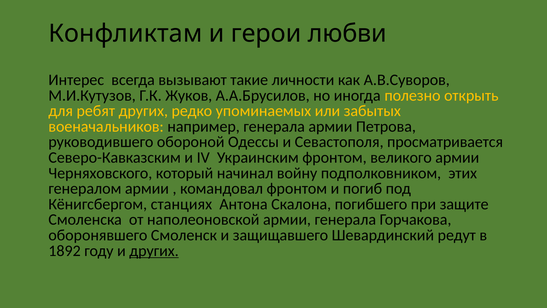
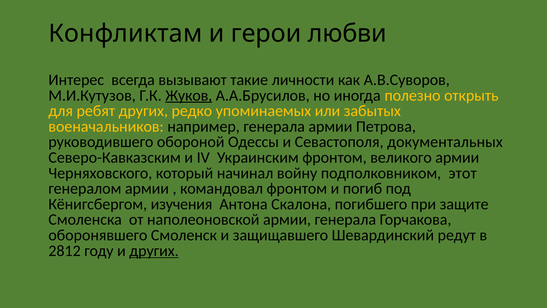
Жуков underline: none -> present (189, 95)
просматривается: просматривается -> документальных (445, 142)
этих: этих -> этот (463, 173)
станциях: станциях -> изучения (182, 204)
1892: 1892 -> 2812 (65, 251)
